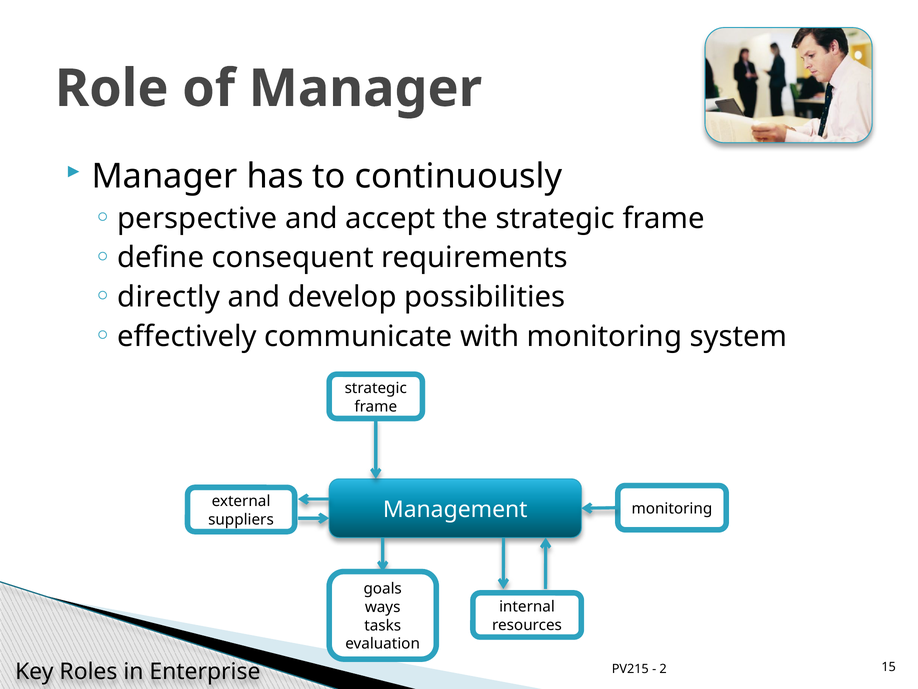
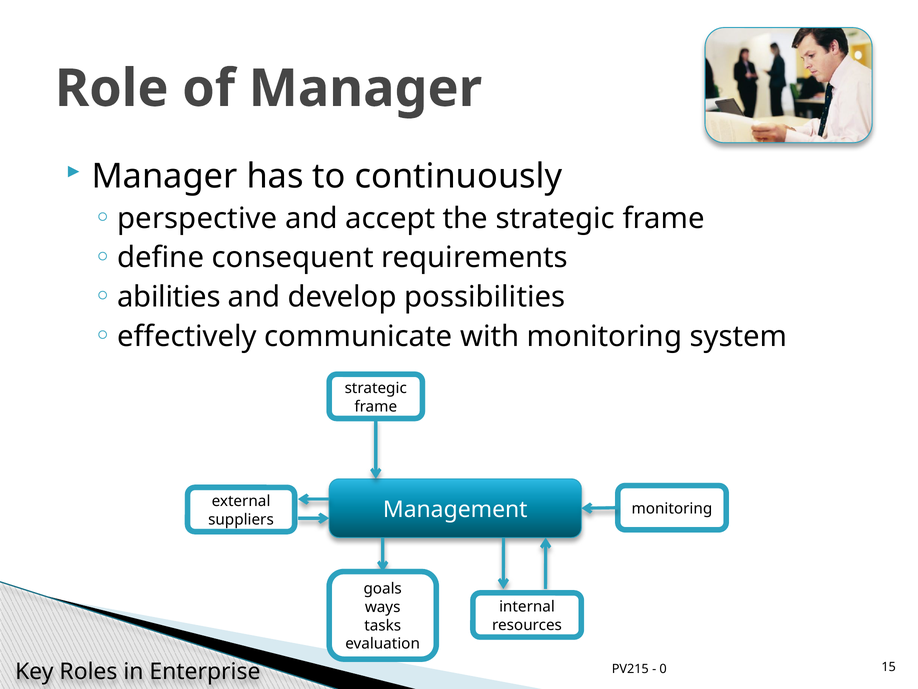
directly: directly -> abilities (169, 297)
2: 2 -> 0 (663, 669)
